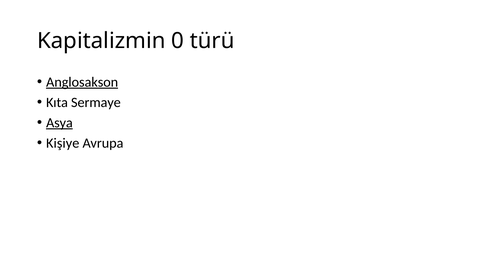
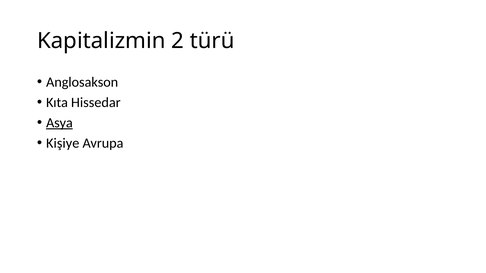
0: 0 -> 2 (178, 41)
Anglosakson underline: present -> none (82, 82)
Sermaye: Sermaye -> Hissedar (96, 103)
